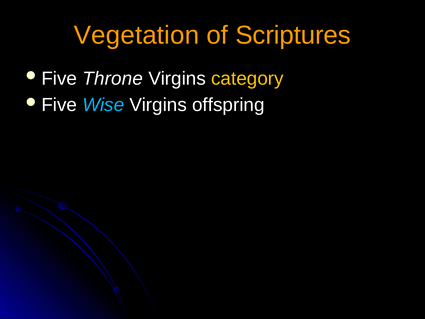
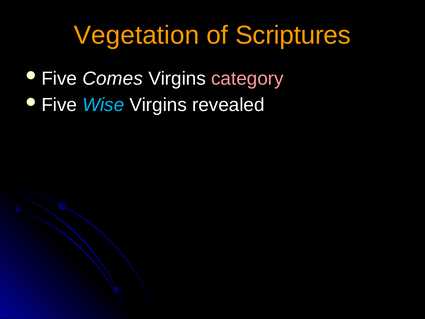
Throne: Throne -> Comes (113, 79)
category colour: yellow -> pink (247, 79)
offspring: offspring -> revealed (228, 105)
